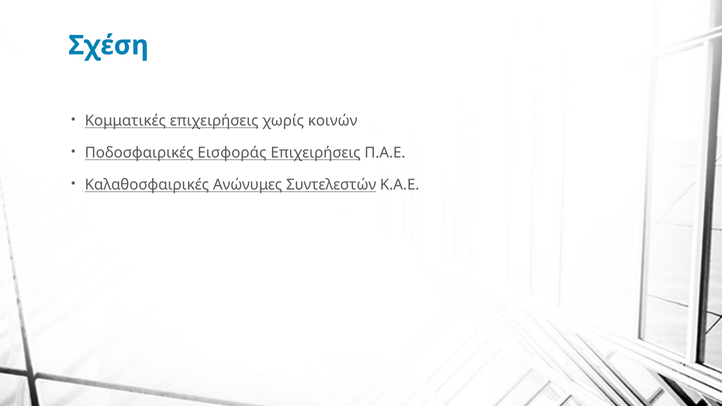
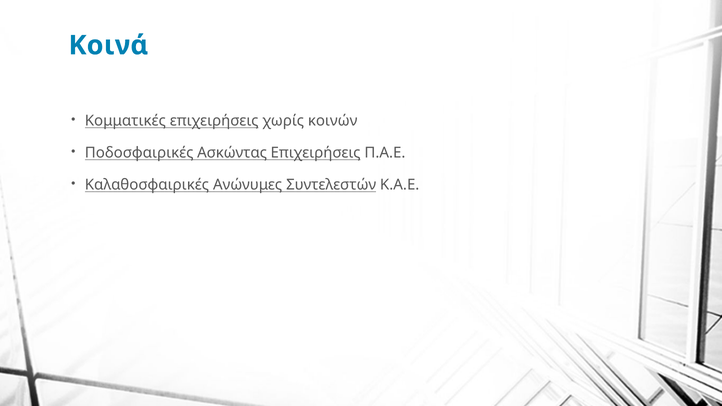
Σχέση: Σχέση -> Κοινά (108, 45)
Εισφοράς: Εισφοράς -> Ασκώντας (232, 153)
